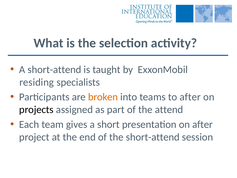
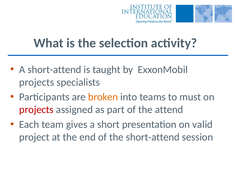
residing: residing -> projects (37, 82)
to after: after -> must (190, 97)
projects colour: black -> red (36, 110)
on after: after -> valid (203, 124)
